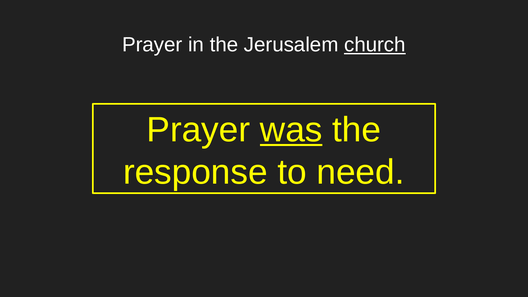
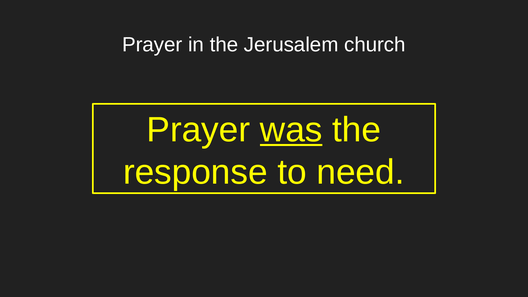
church underline: present -> none (375, 45)
